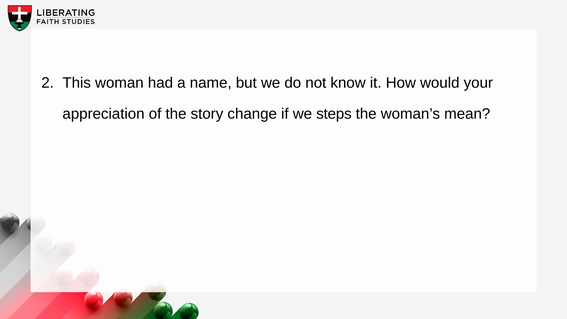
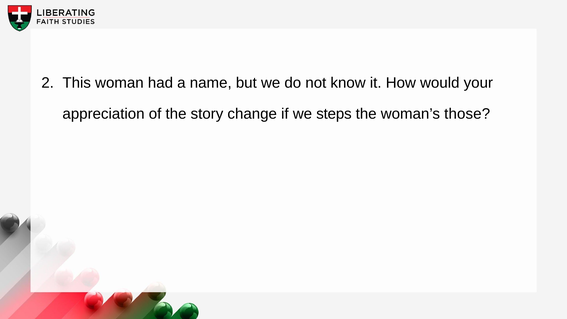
mean: mean -> those (467, 114)
